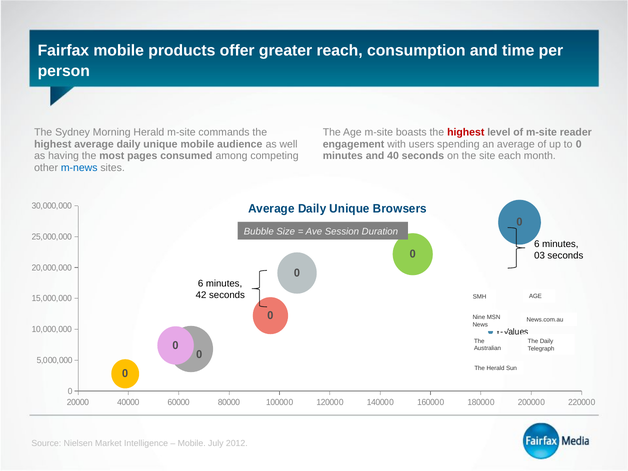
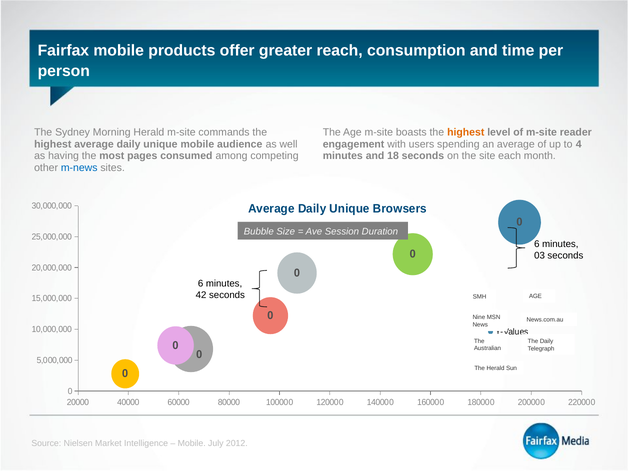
highest colour: red -> orange (466, 132)
to 0: 0 -> 4 (579, 144)
40: 40 -> 18 (393, 156)
